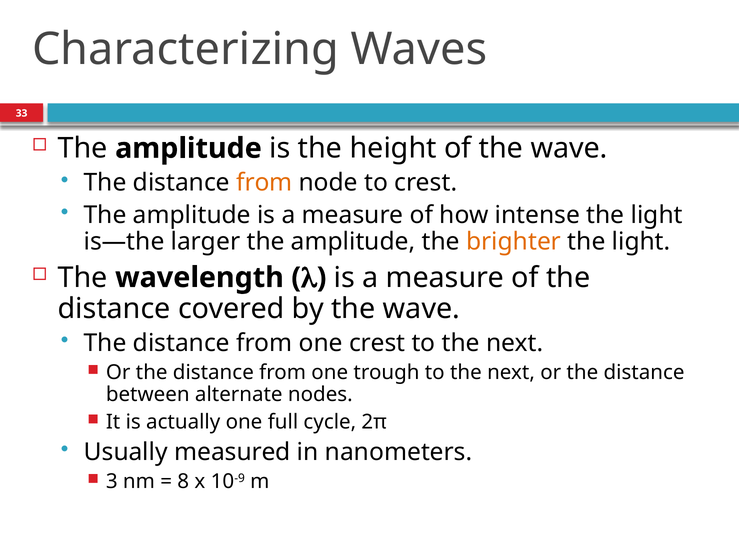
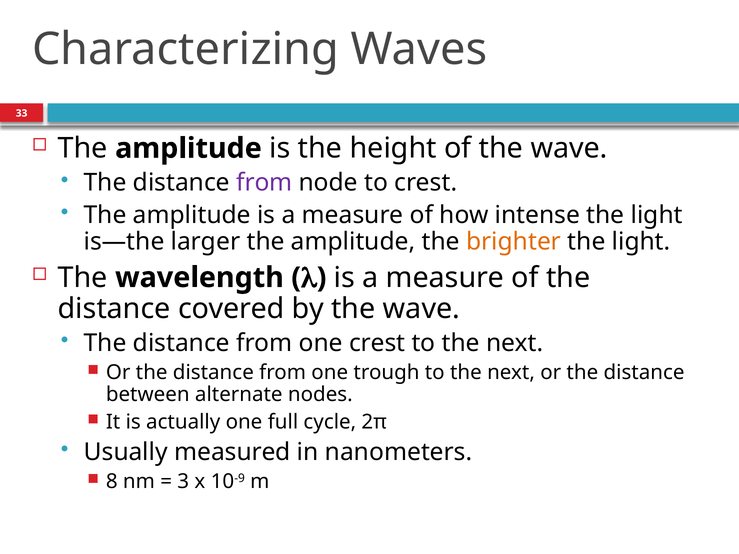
from colour: orange -> purple (264, 183)
3: 3 -> 8 (112, 482)
8: 8 -> 3 (183, 482)
